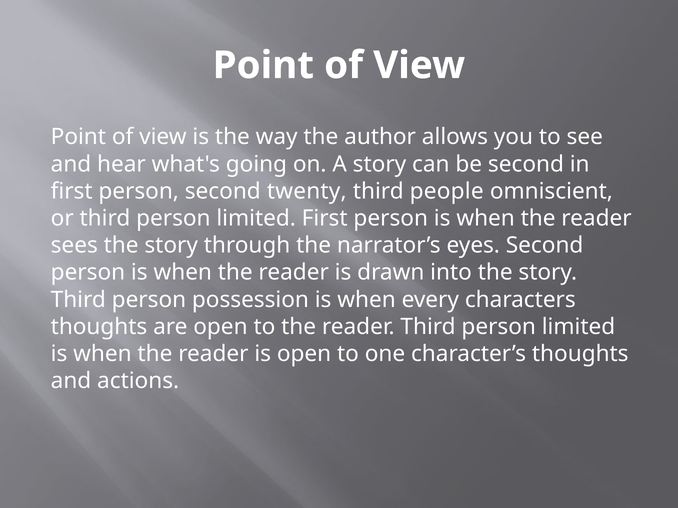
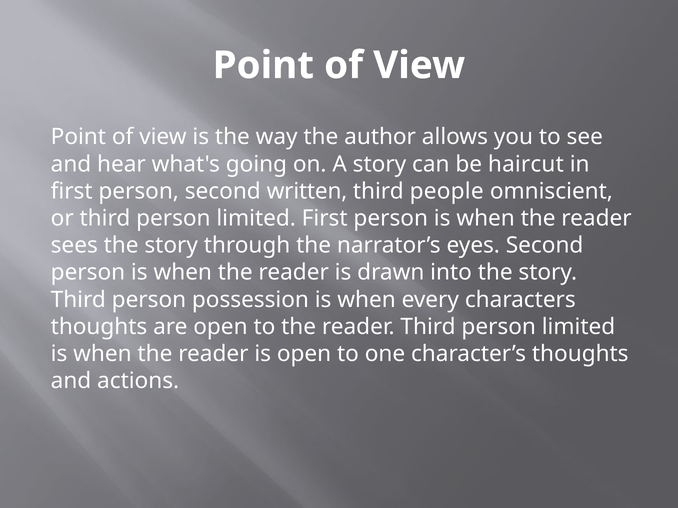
be second: second -> haircut (526, 164)
twenty: twenty -> written (307, 191)
